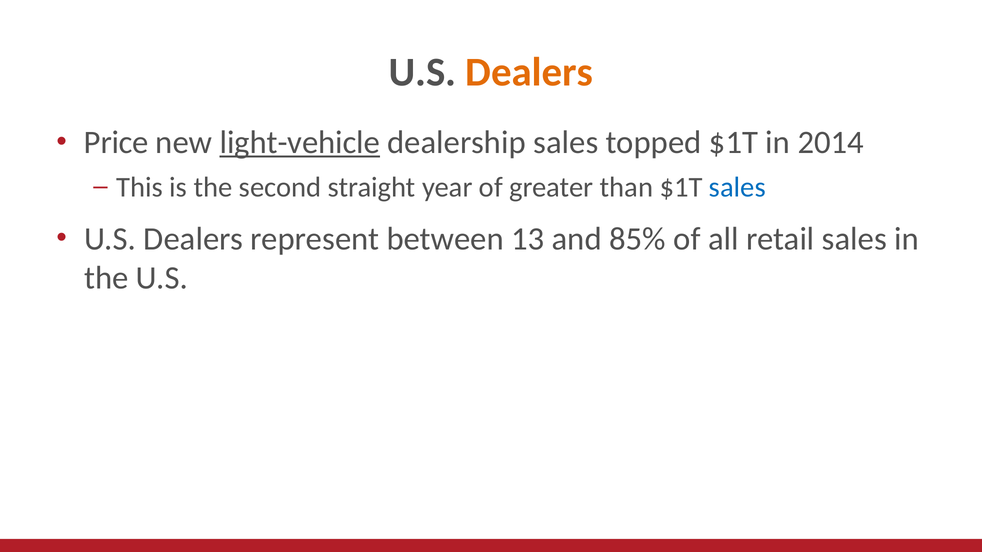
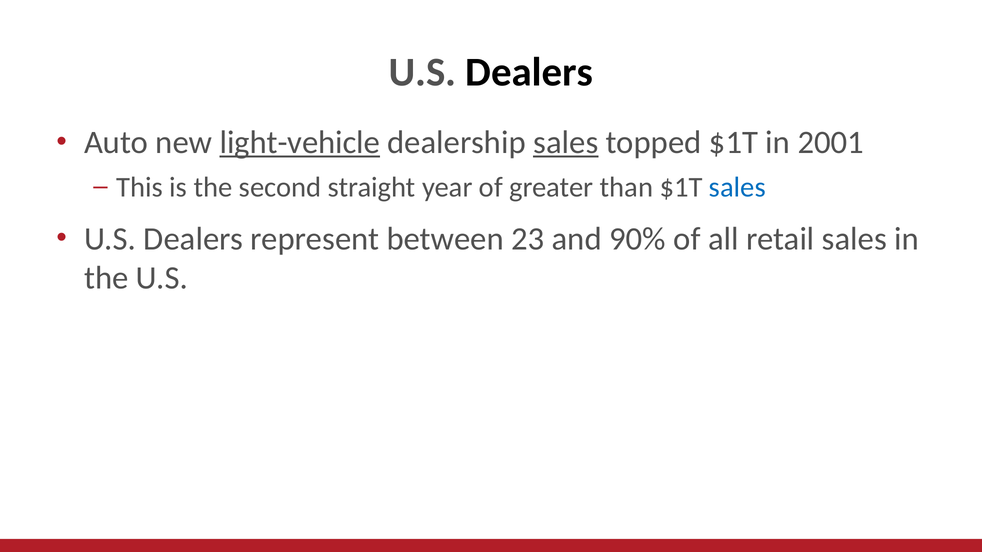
Dealers colour: orange -> black (529, 73)
Price: Price -> Auto (116, 143)
sales underline: none -> present (566, 143)
2014: 2014 -> 2001 (831, 143)
13: 13 -> 23 (528, 239)
85%: 85% -> 90% (638, 239)
